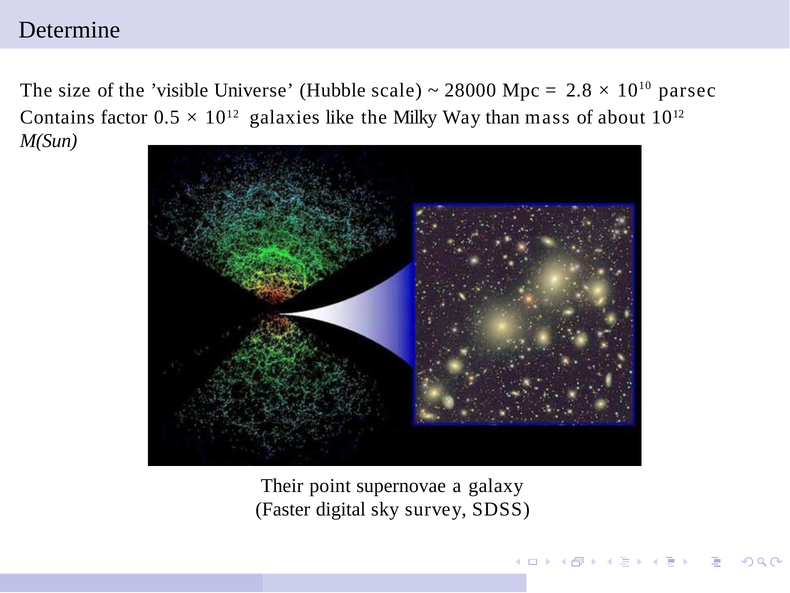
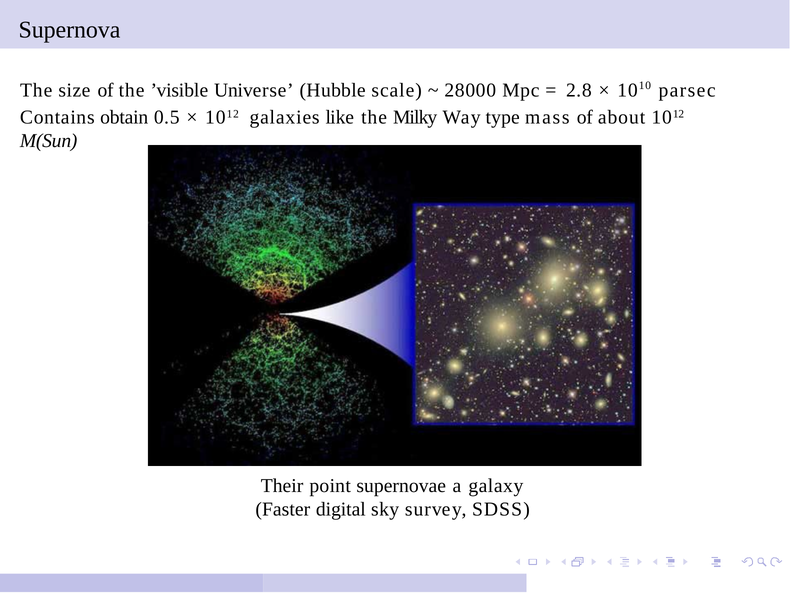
Determine: Determine -> Supernova (69, 30)
factor: factor -> obtain (124, 117)
than: than -> type (503, 117)
